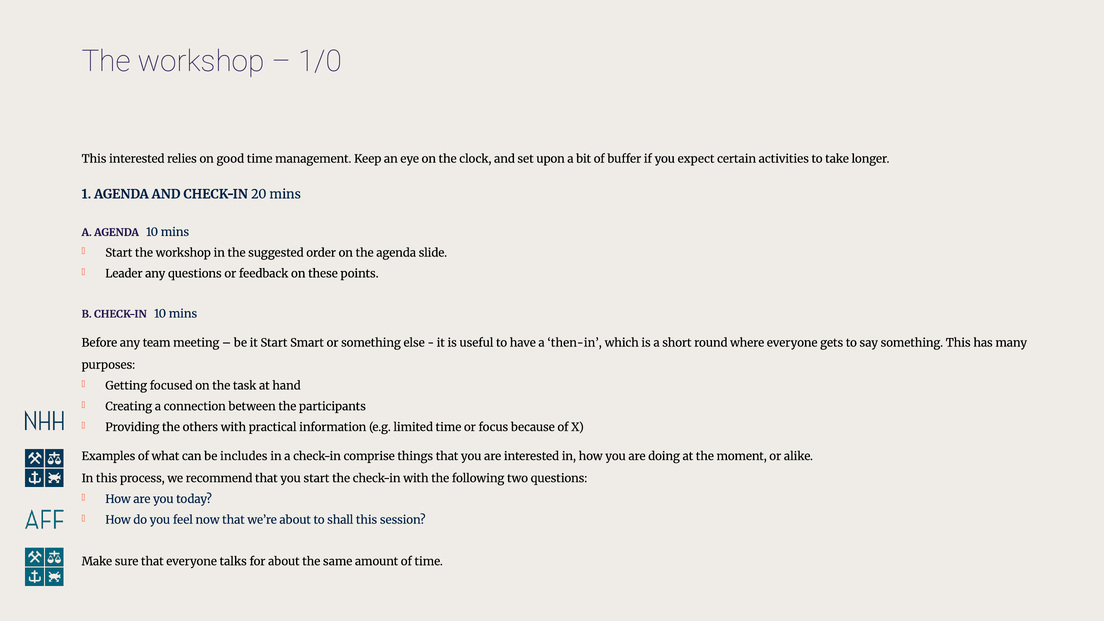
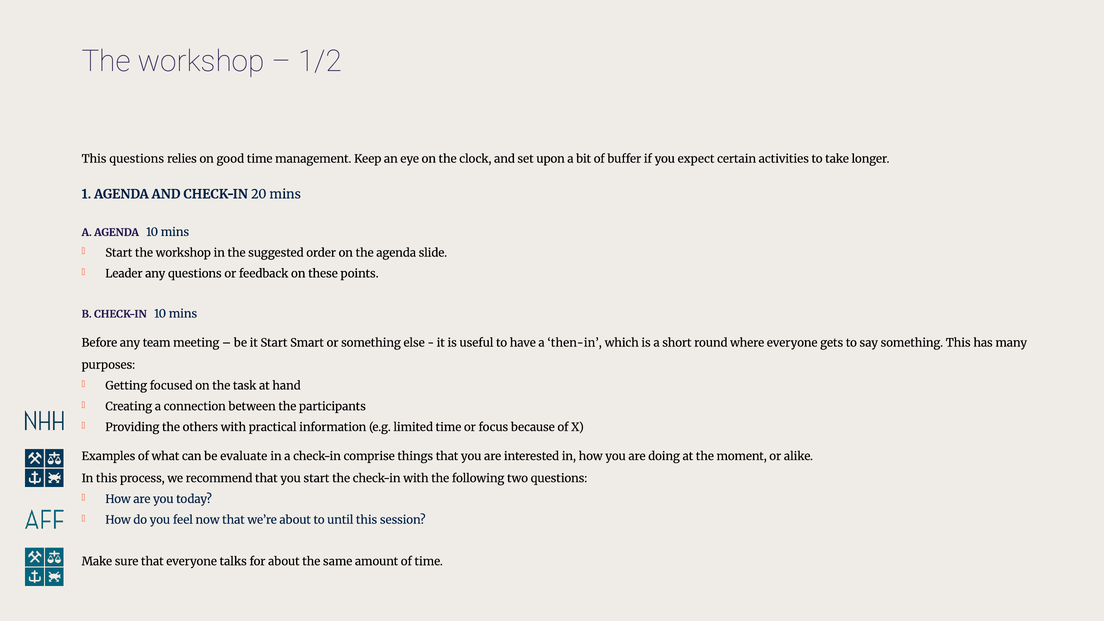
1/0: 1/0 -> 1/2 (320, 61)
This interested: interested -> questions (137, 159)
includes: includes -> evaluate (244, 456)
shall: shall -> until (340, 520)
